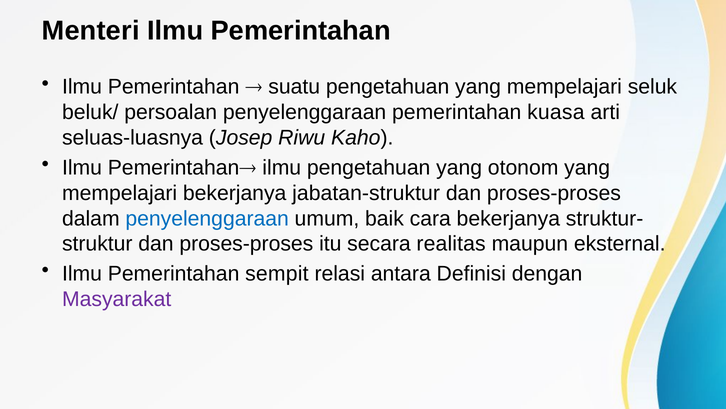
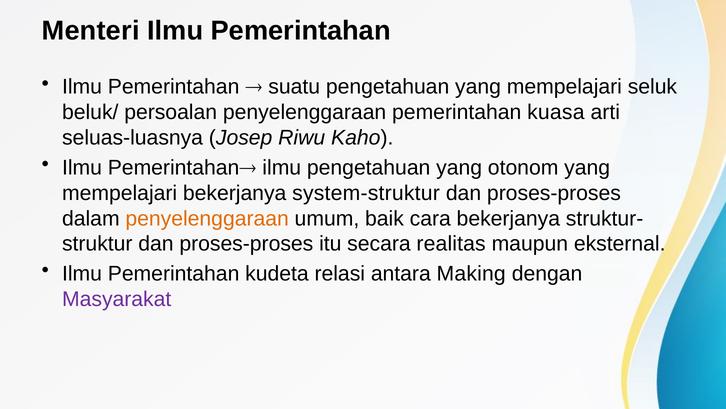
jabatan-struktur: jabatan-struktur -> system-struktur (366, 193)
penyelenggaraan colour: blue -> orange (207, 218)
sempit: sempit -> kudeta (277, 273)
Definisi: Definisi -> Making (471, 273)
